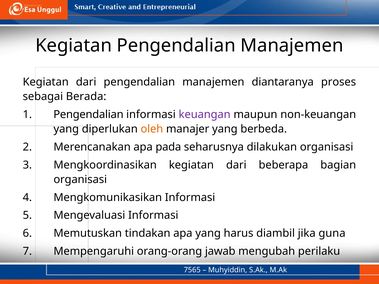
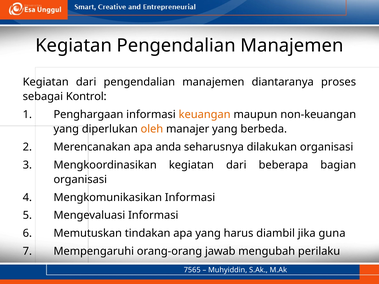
Berada: Berada -> Kontrol (86, 97)
Pengendalian: Pengendalian -> Penghargaan (88, 115)
keuangan colour: purple -> orange (205, 115)
pada: pada -> anda (168, 147)
